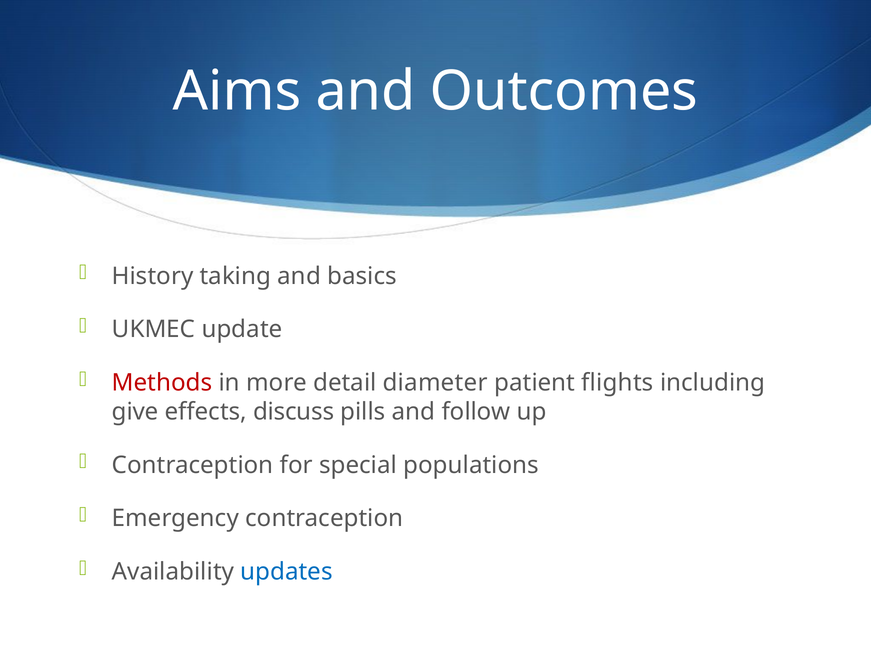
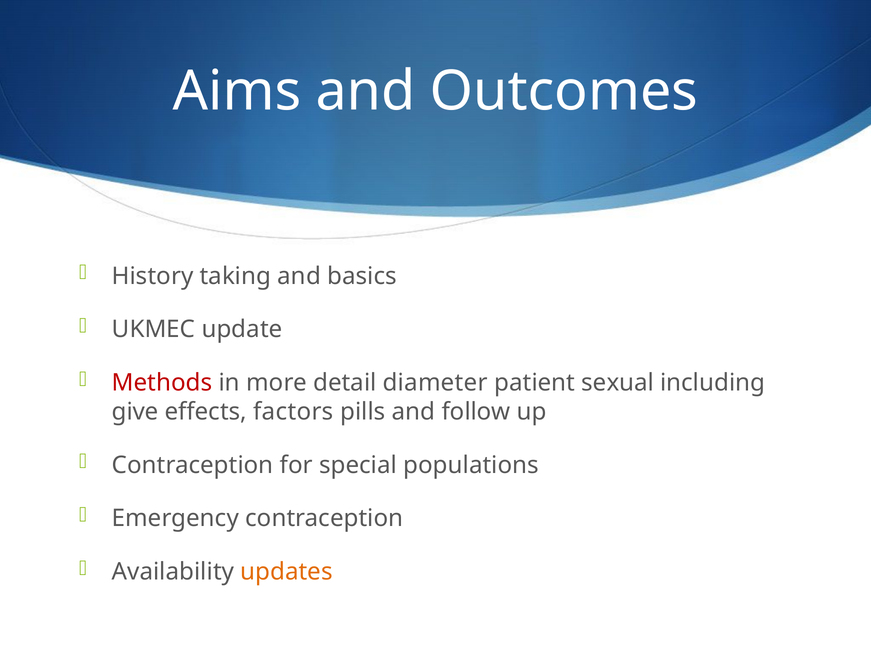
flights: flights -> sexual (618, 382)
discuss: discuss -> factors (293, 411)
updates colour: blue -> orange (287, 571)
